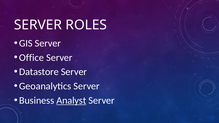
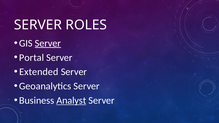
Server underline: none -> present (48, 43)
Office: Office -> Portal (32, 58)
Datastore: Datastore -> Extended (39, 72)
